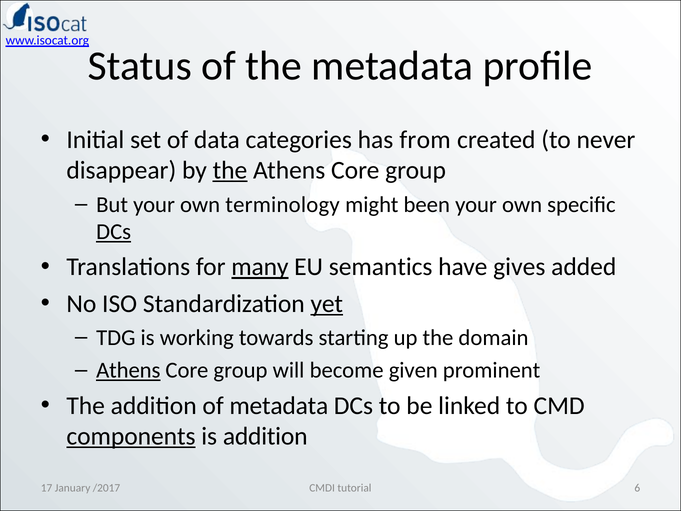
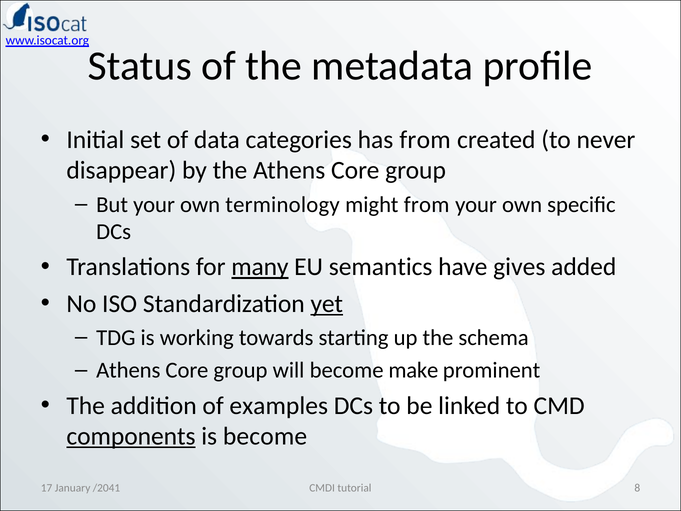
the underline: present -> none (230, 170)
might been: been -> from (427, 204)
DCs underline: present -> none (114, 232)
domain: domain -> schema (494, 338)
Athens underline: present -> none (128, 370)
given: given -> make (413, 370)
of metadata: metadata -> examples (279, 405)
is addition: addition -> become (265, 436)
6: 6 -> 8 (637, 488)
/2017: /2017 -> /2041 (107, 488)
